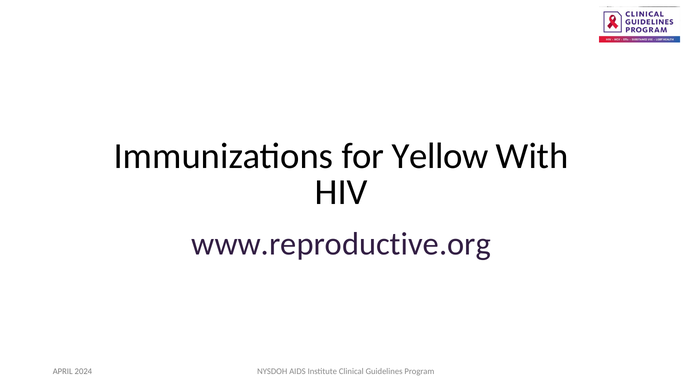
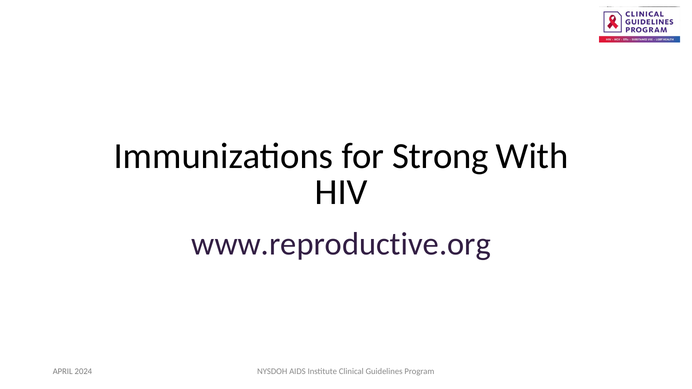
Yellow: Yellow -> Strong (440, 156)
